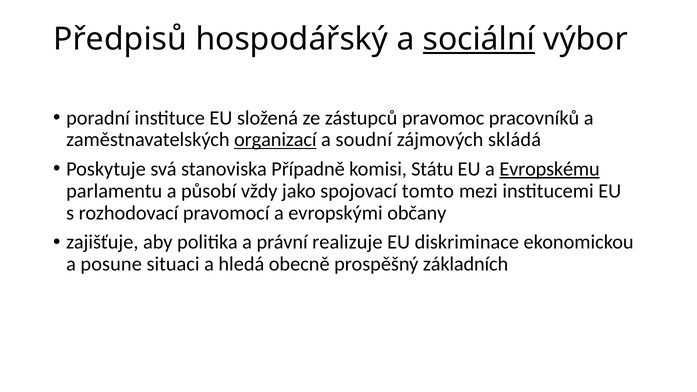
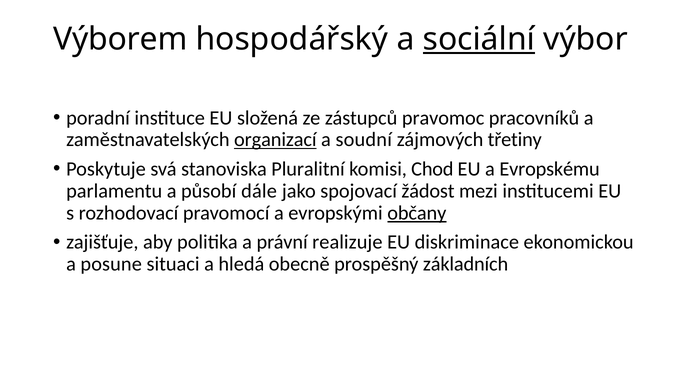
Předpisů: Předpisů -> Výborem (120, 39)
skládá: skládá -> třetiny (515, 140)
Případně: Případně -> Pluralitní (308, 169)
Státu: Státu -> Chod (432, 169)
Evropskému underline: present -> none (550, 169)
vždy: vždy -> dále (259, 191)
tomto: tomto -> žádost (428, 191)
občany underline: none -> present (417, 213)
